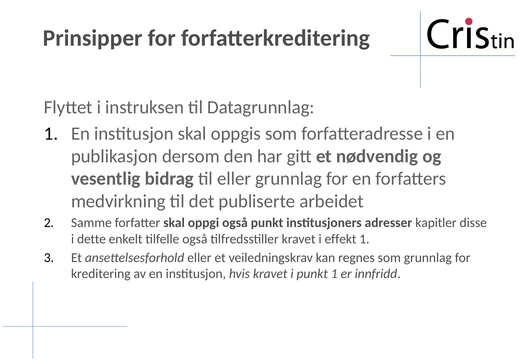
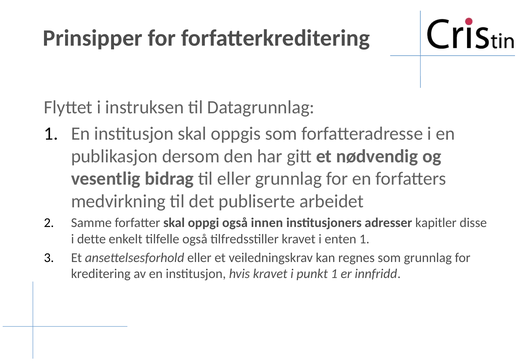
også punkt: punkt -> innen (267, 223)
effekt: effekt -> enten (341, 239)
